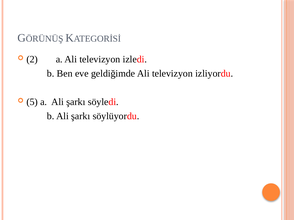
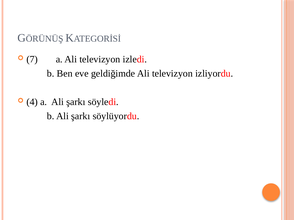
2: 2 -> 7 (32, 59)
5: 5 -> 4 (32, 102)
